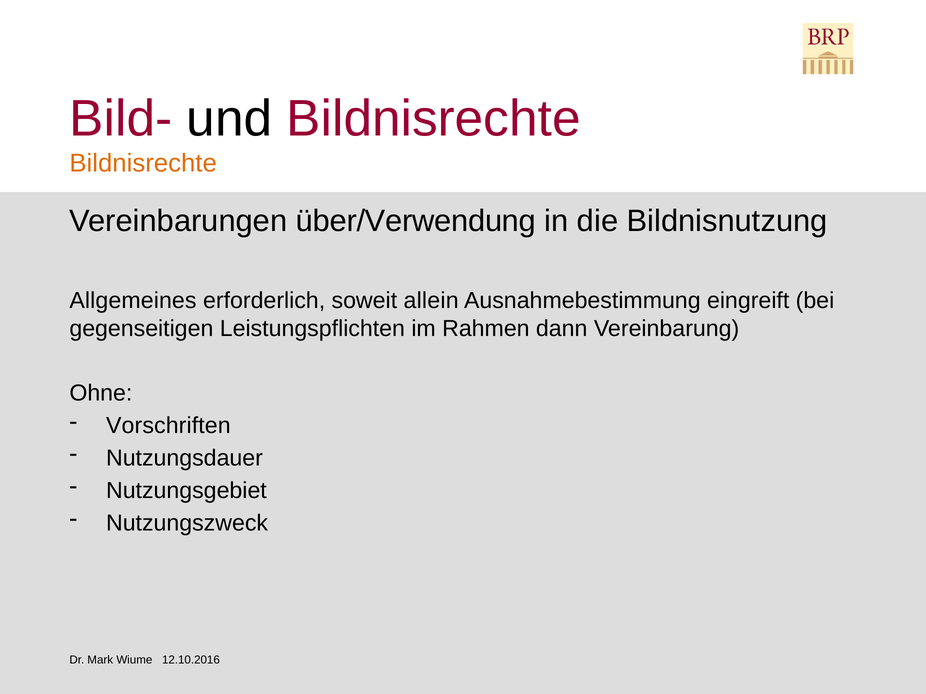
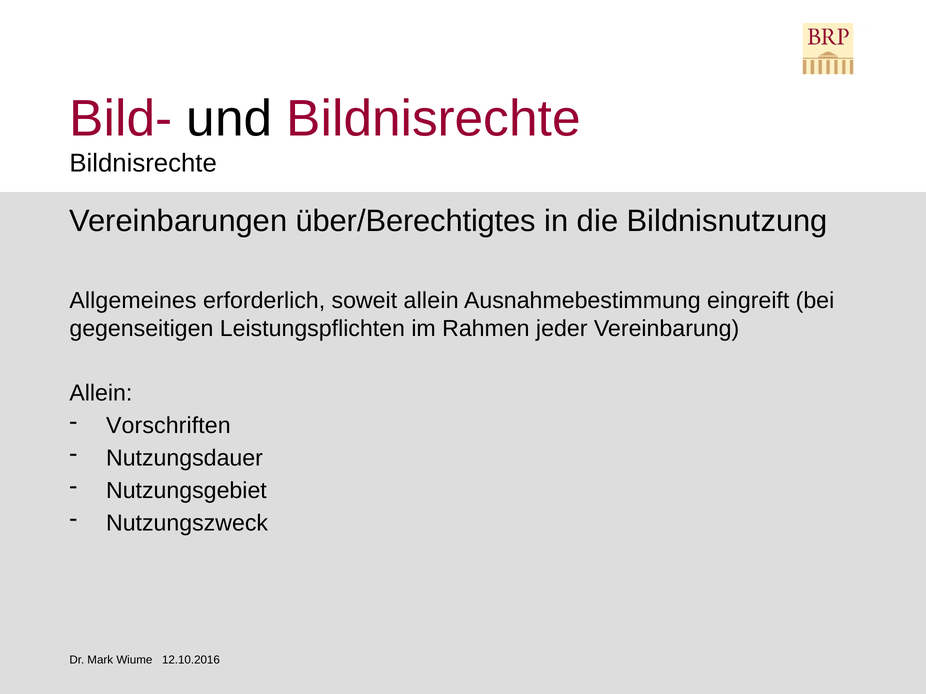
Bildnisrechte colour: orange -> black (143, 163)
über/Verwendung: über/Verwendung -> über/Berechtigtes (416, 221)
dann: dann -> jeder (562, 329)
Ohne: Ohne -> Allein (101, 394)
